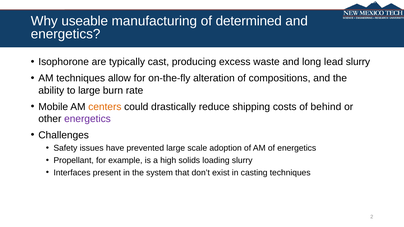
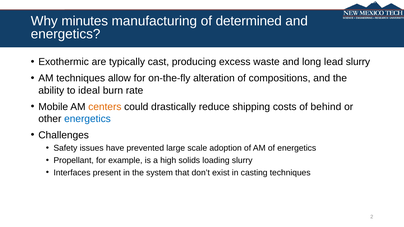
useable: useable -> minutes (85, 21)
Isophorone: Isophorone -> Exothermic (64, 62)
to large: large -> ideal (89, 90)
energetics colour: purple -> blue (87, 119)
